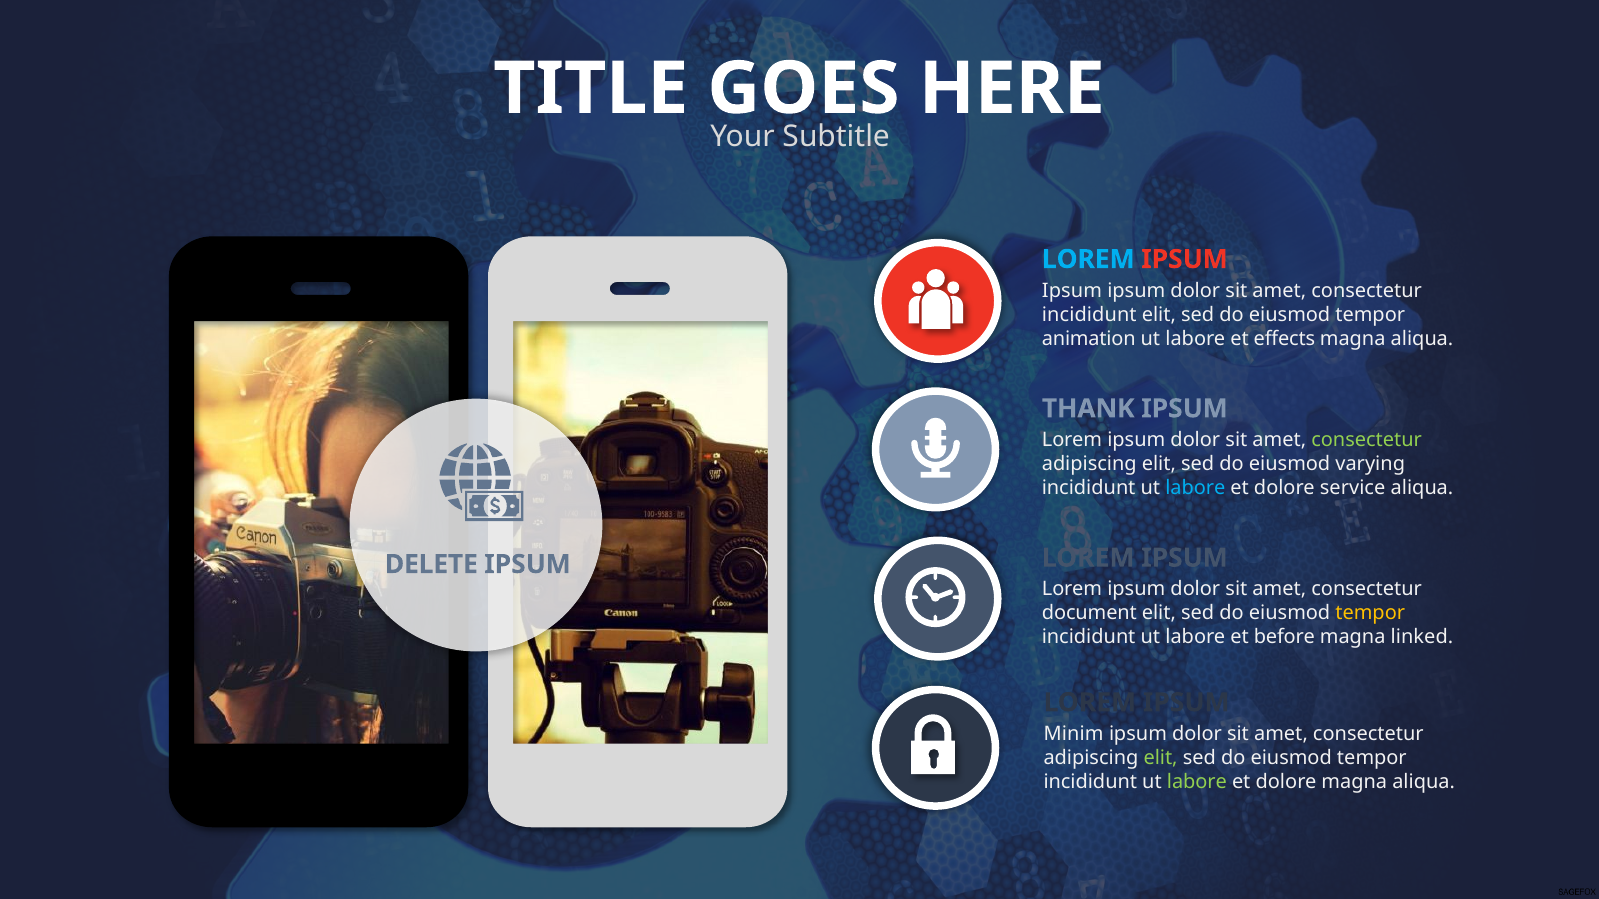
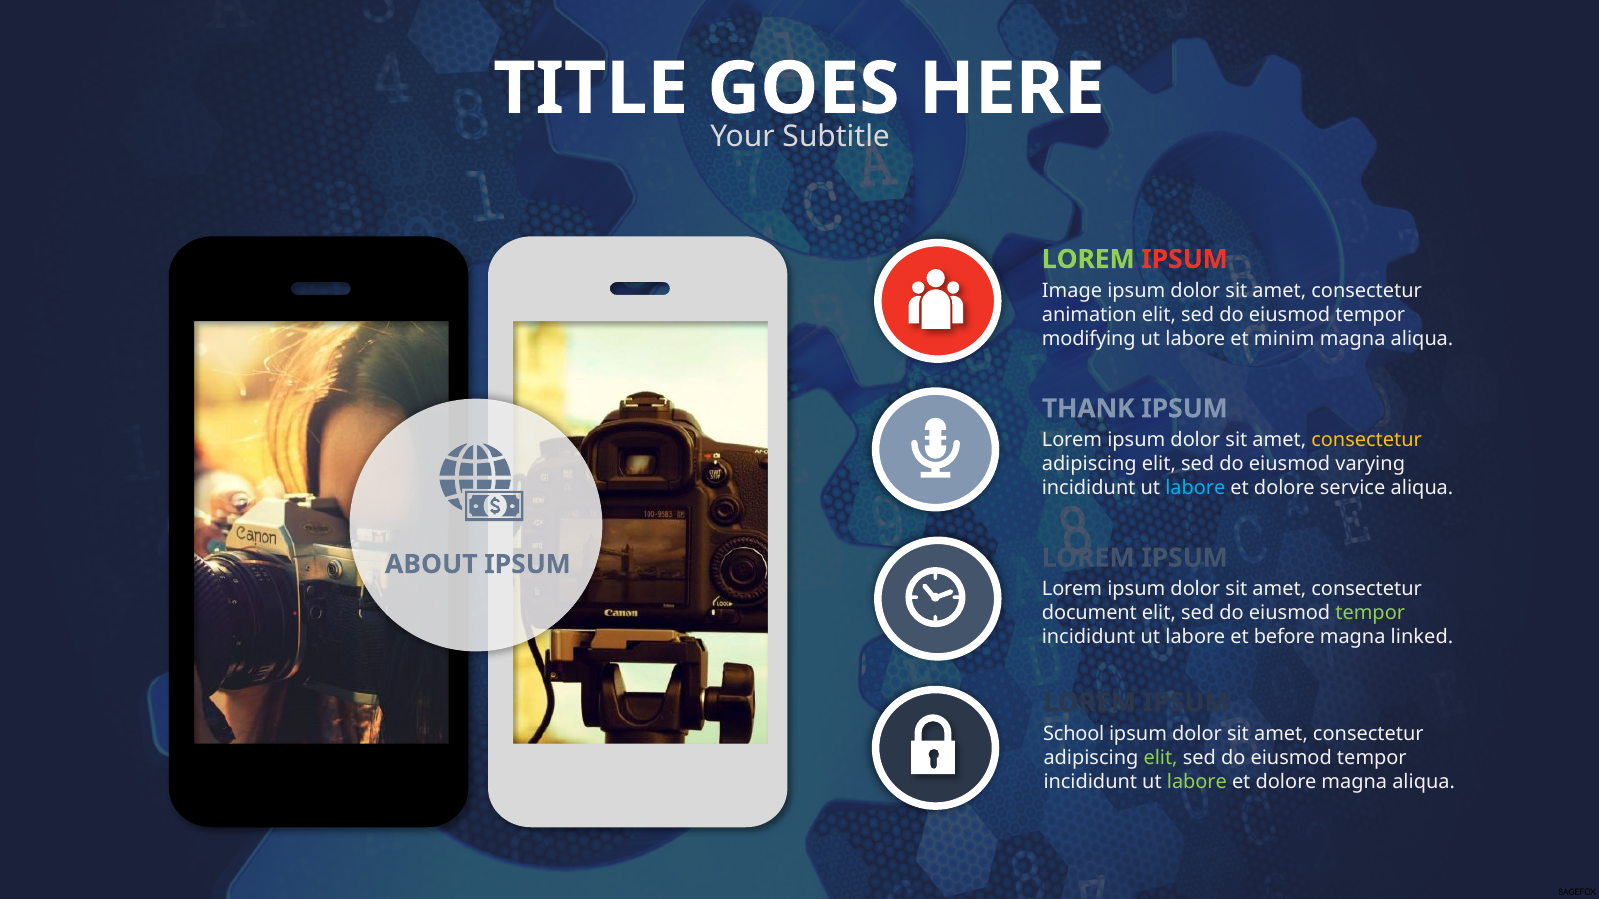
LOREM colour: light blue -> light green (1088, 259)
Ipsum: Ipsum -> Image (1072, 291)
incididunt: incididunt -> animation (1089, 315)
animation: animation -> modifying (1089, 339)
effects: effects -> minim (1284, 339)
consectetur colour: light green -> yellow (1367, 440)
DELETE: DELETE -> ABOUT (431, 565)
tempor colour: yellow -> light green (1370, 614)
Minim: Minim -> School (1074, 734)
